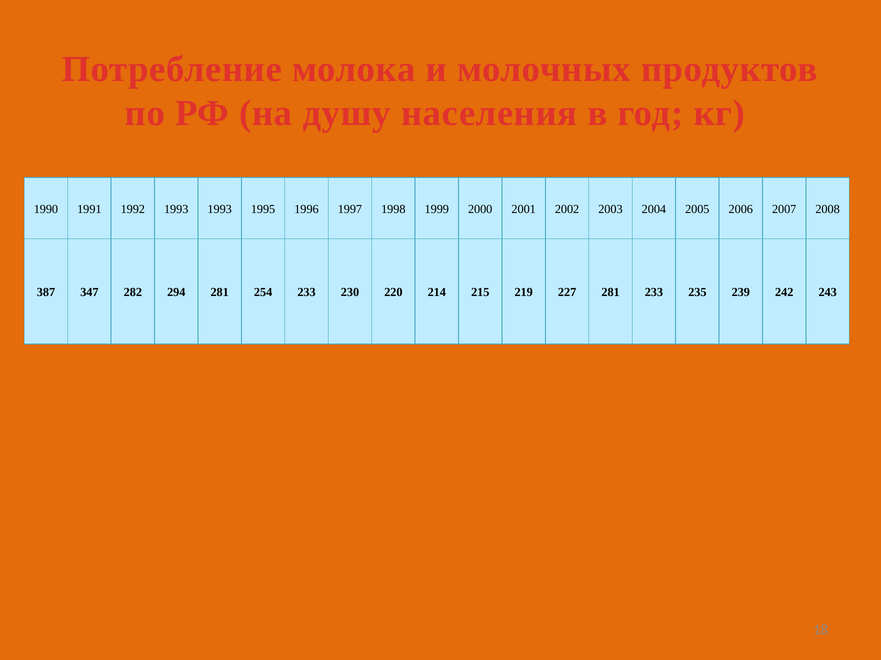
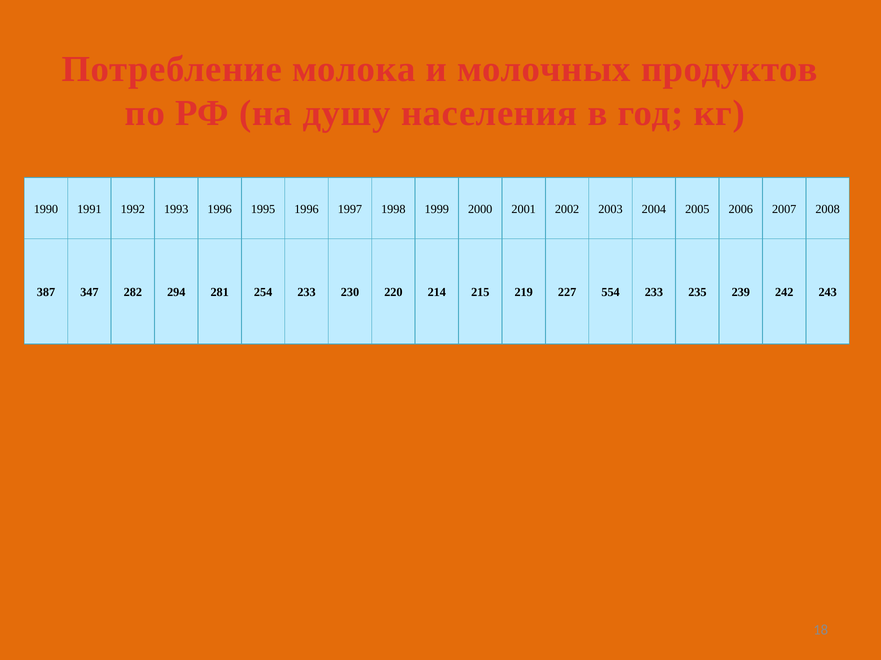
1993 1993: 1993 -> 1996 (220, 209)
227 281: 281 -> 554 (611, 293)
